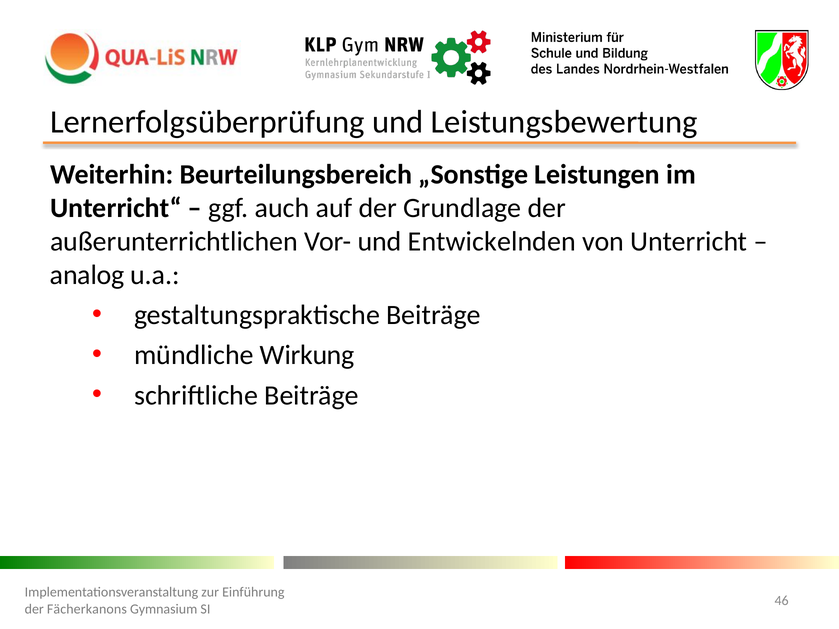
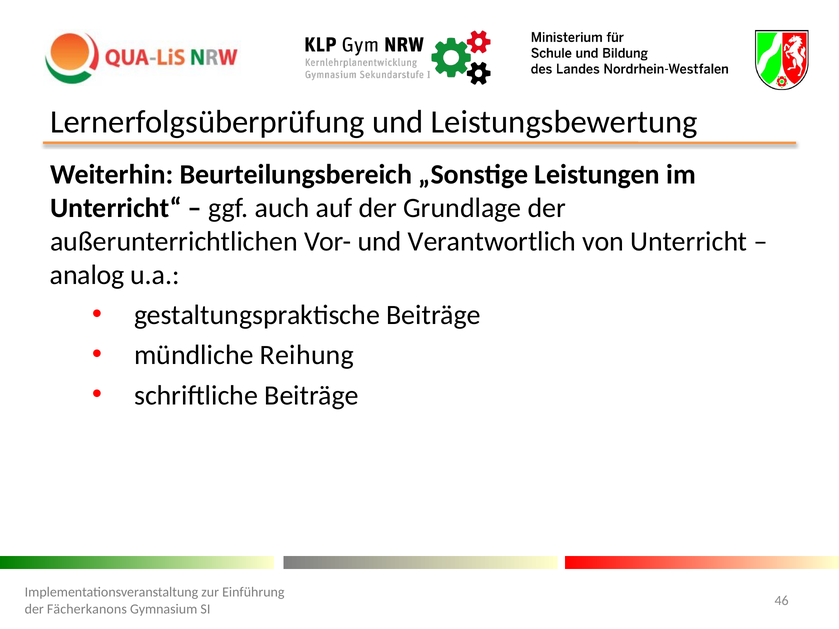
Entwickelnden: Entwickelnden -> Verantwortlich (492, 242)
Wirkung: Wirkung -> Reihung (307, 355)
